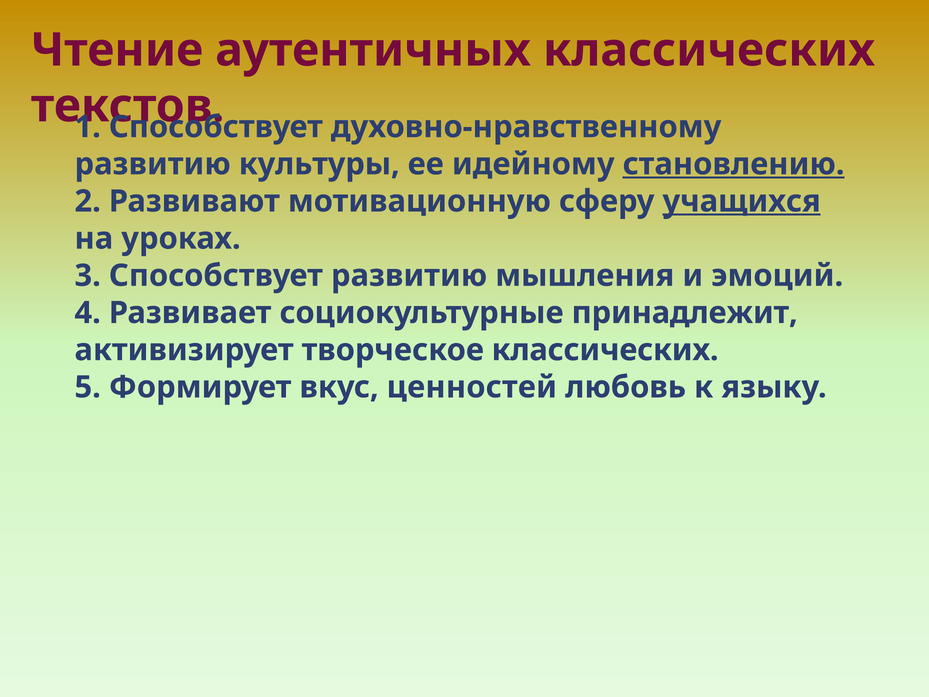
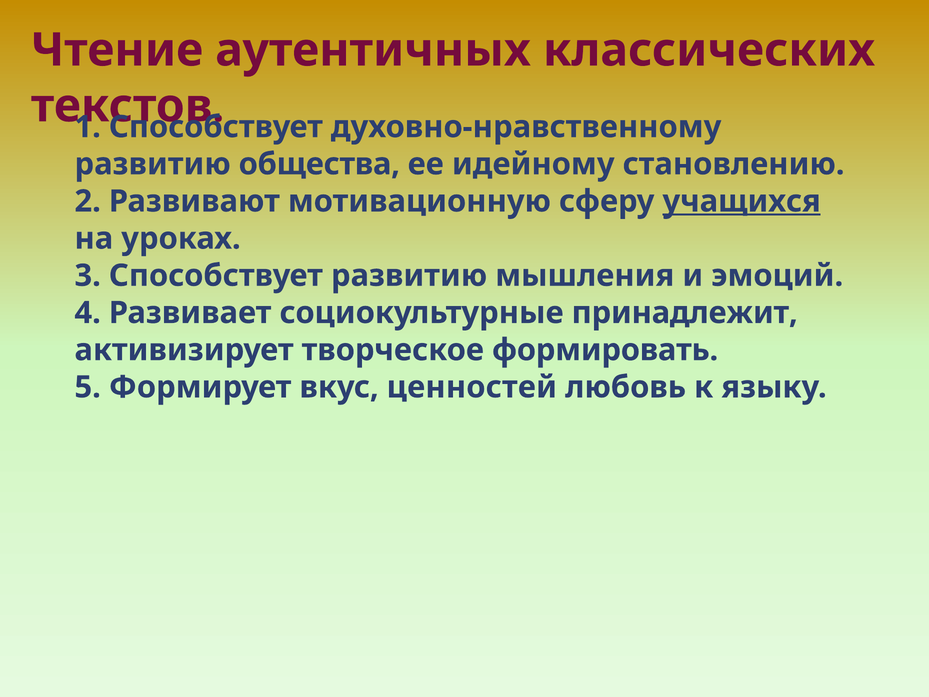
культуры: культуры -> общества (319, 164)
становлению underline: present -> none (734, 164)
творческое классических: классических -> формировать (605, 350)
